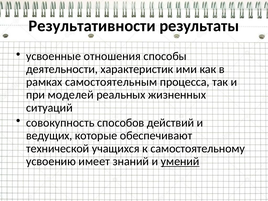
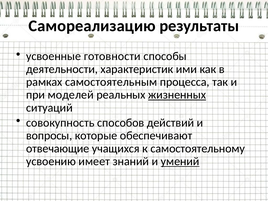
Результативности: Результативности -> Самореализацию (92, 26)
отношения: отношения -> готовности (112, 56)
жизненных underline: none -> present (177, 95)
ведущих: ведущих -> вопросы (49, 136)
технической: технической -> отвечающие (58, 148)
